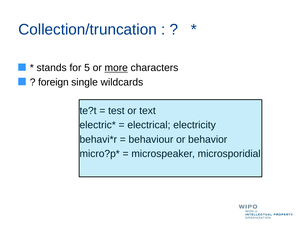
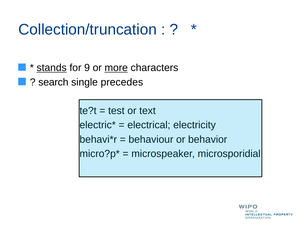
stands underline: none -> present (52, 68)
5: 5 -> 9 (87, 68)
foreign: foreign -> search (53, 82)
wildcards: wildcards -> precedes (122, 82)
